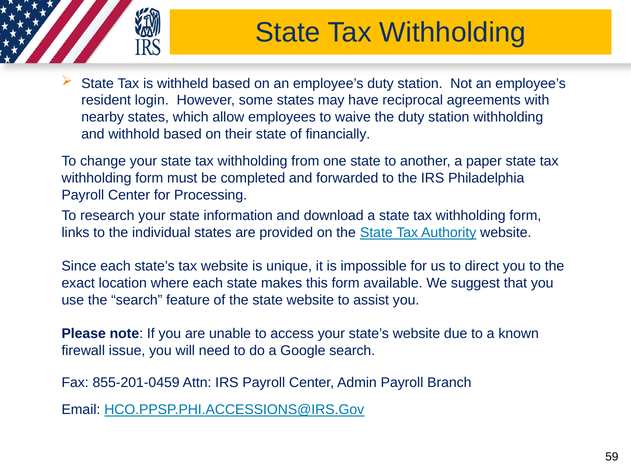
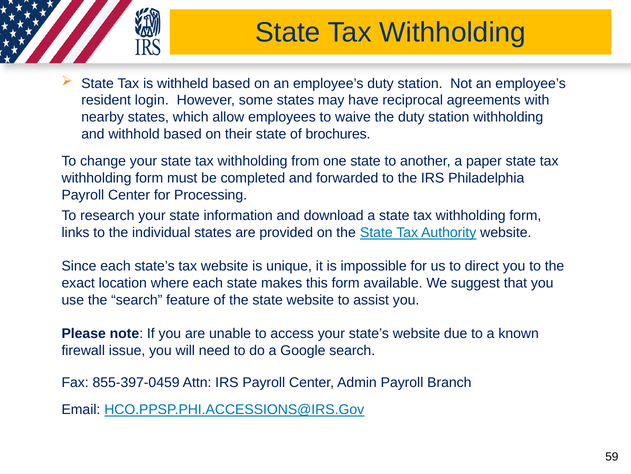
financially: financially -> brochures (338, 134)
855-201-0459: 855-201-0459 -> 855-397-0459 (136, 382)
